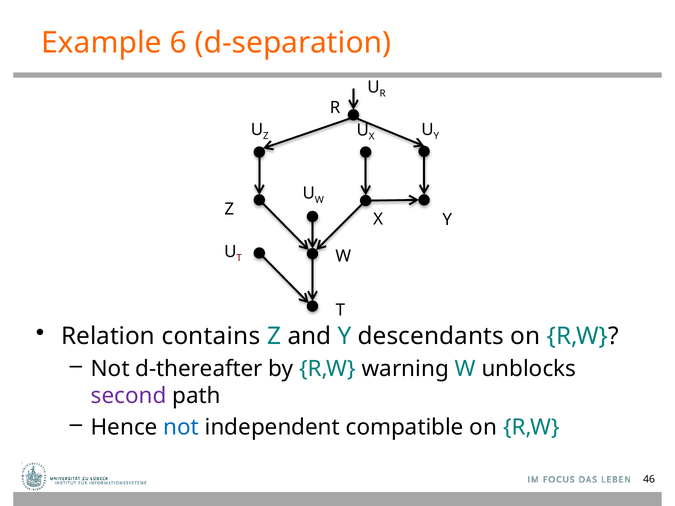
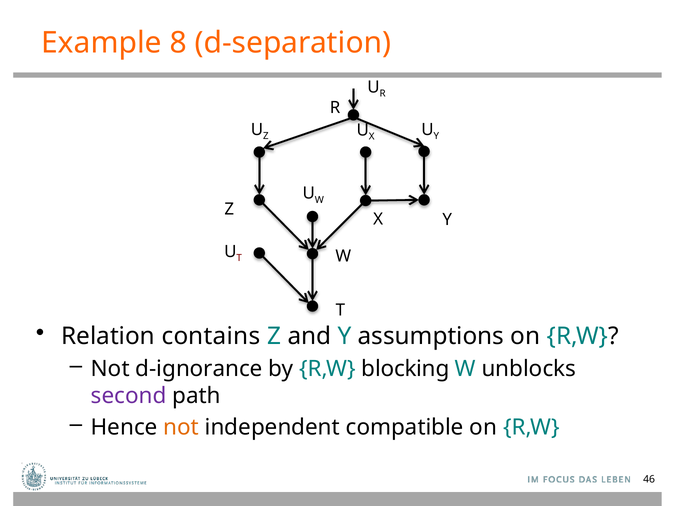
6: 6 -> 8 (178, 43)
descendants: descendants -> assumptions (431, 337)
d-thereafter: d-thereafter -> d-ignorance (199, 369)
warning: warning -> blocking (405, 369)
not colour: blue -> orange (181, 428)
